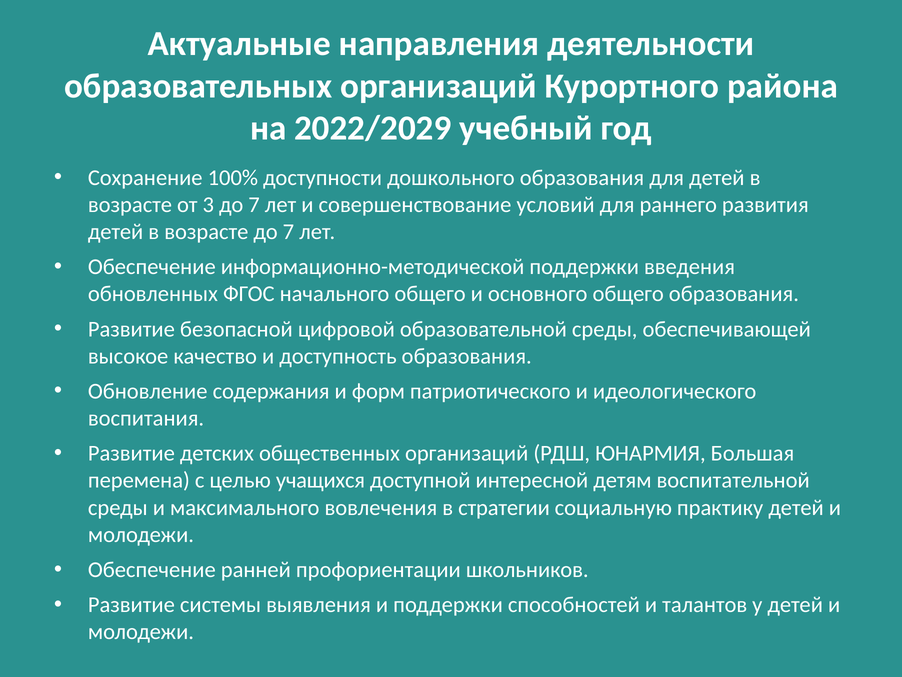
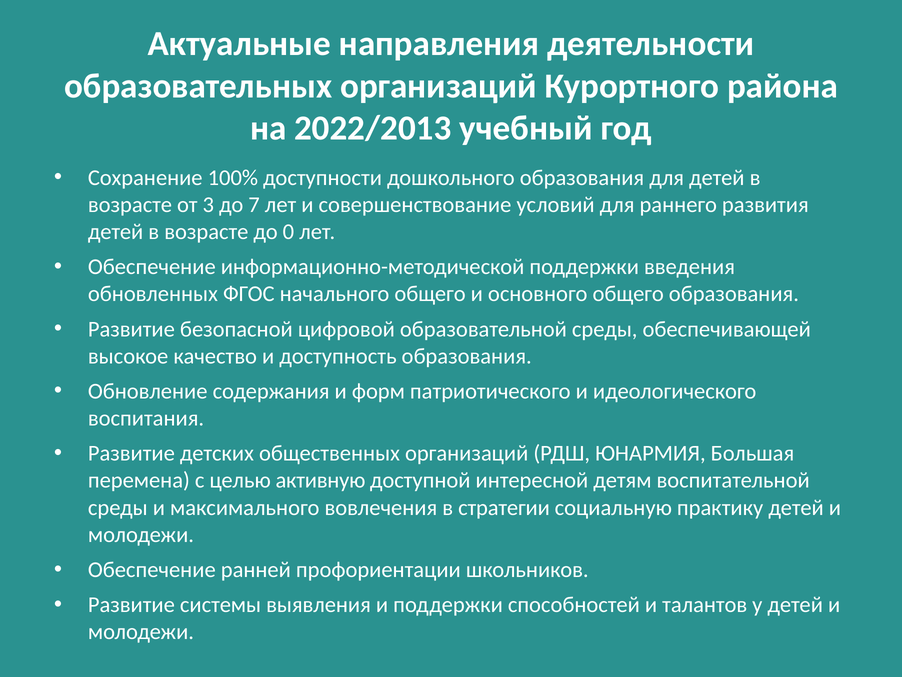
2022/2029: 2022/2029 -> 2022/2013 (373, 128)
возрасте до 7: 7 -> 0 (288, 232)
учащихся: учащихся -> активную (320, 480)
